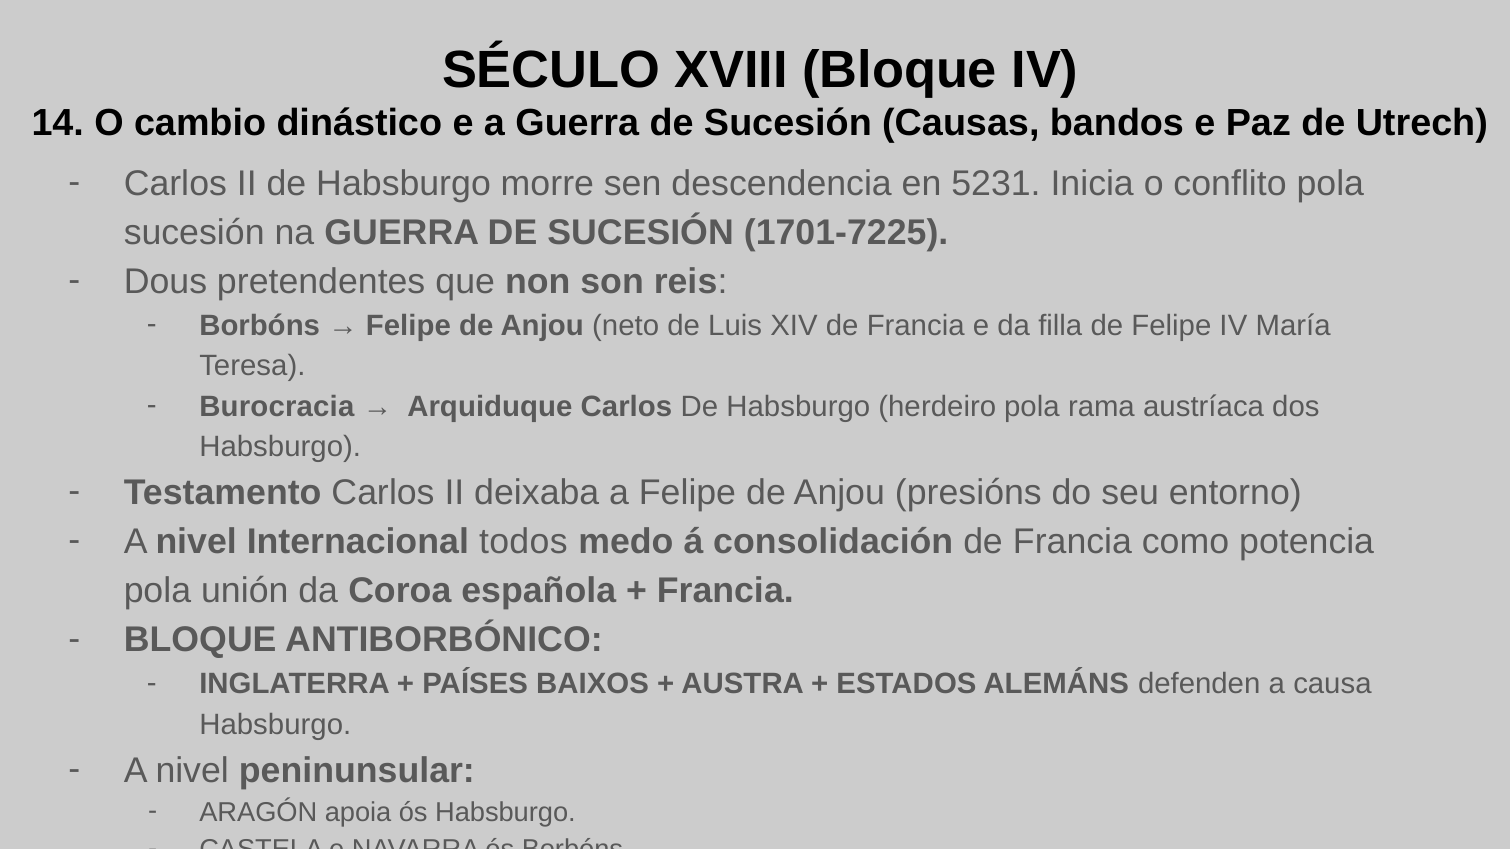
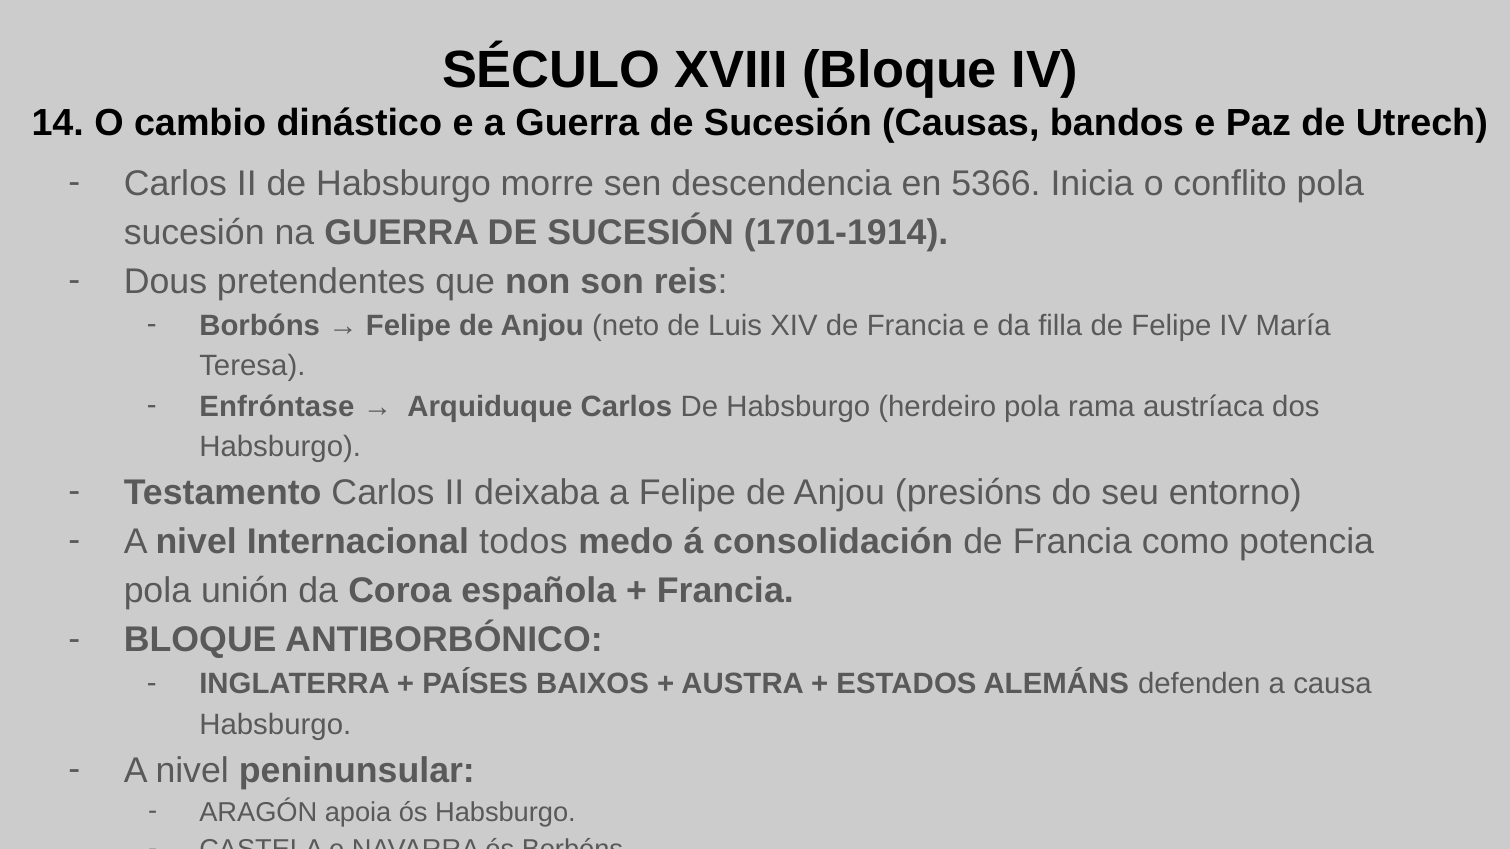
5231: 5231 -> 5366 (996, 184)
1701-7225: 1701-7225 -> 1701-1914 (846, 233)
Burocracia: Burocracia -> Enfróntase (277, 407)
